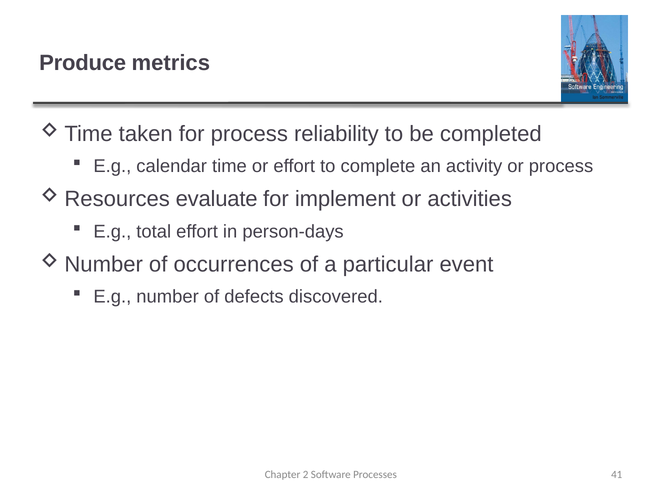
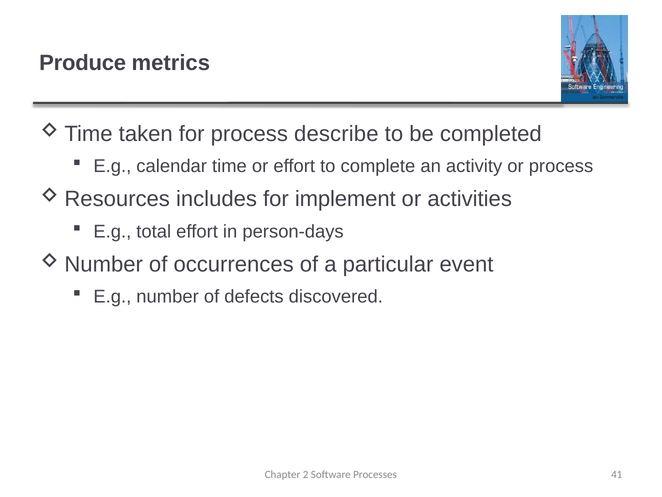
reliability: reliability -> describe (336, 134)
evaluate: evaluate -> includes (217, 199)
